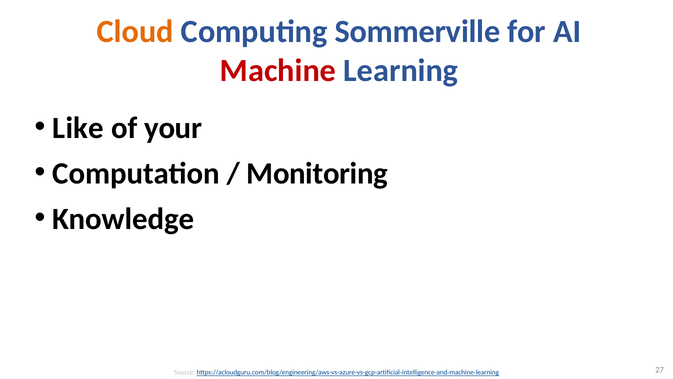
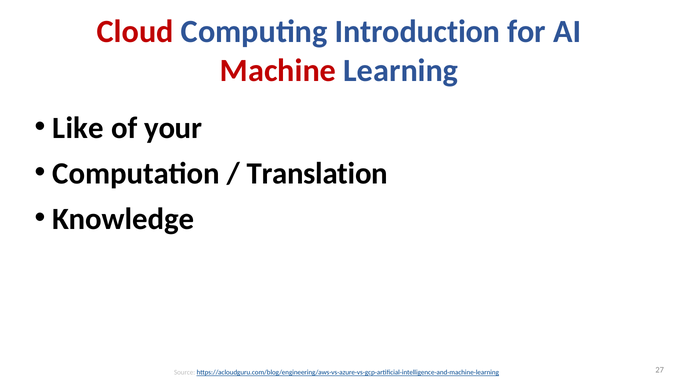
Cloud colour: orange -> red (135, 32)
Sommerville: Sommerville -> Introduction (417, 32)
Monitoring: Monitoring -> Translation (317, 173)
